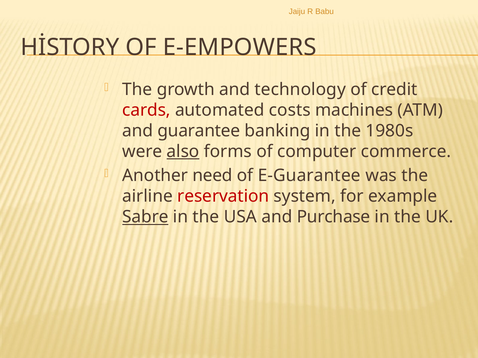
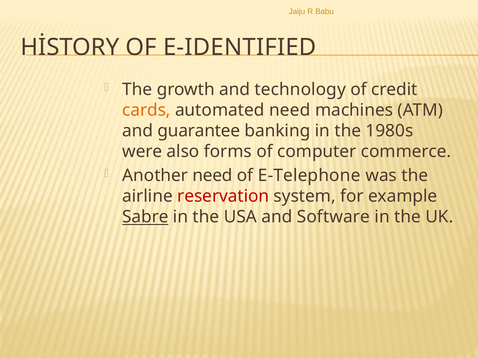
E-EMPOWERS: E-EMPOWERS -> E-IDENTIFIED (240, 47)
cards colour: red -> orange (146, 110)
automated costs: costs -> need (290, 110)
also underline: present -> none (183, 152)
E-Guarantee: E-Guarantee -> E-Telephone (309, 176)
Purchase: Purchase -> Software (333, 217)
